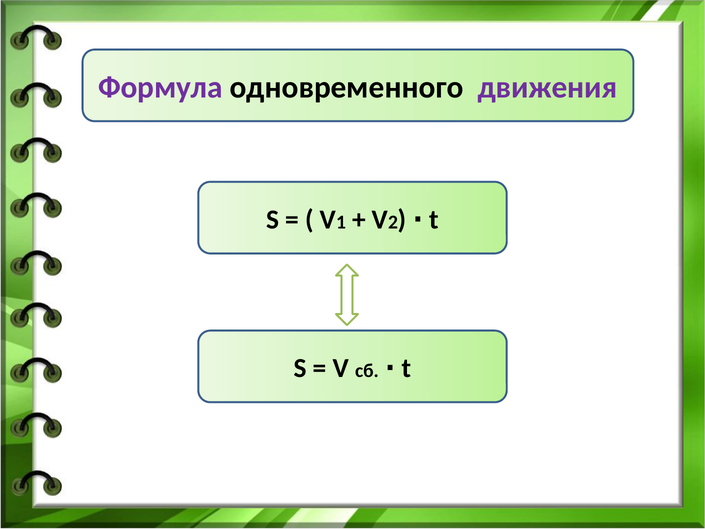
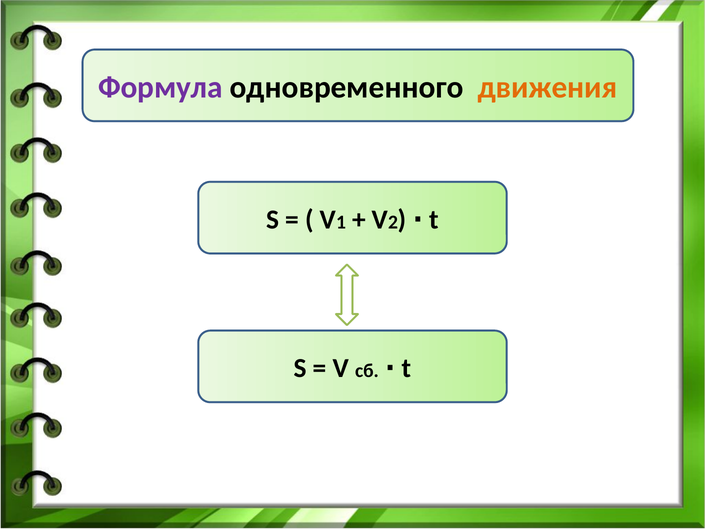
движения colour: purple -> orange (547, 88)
